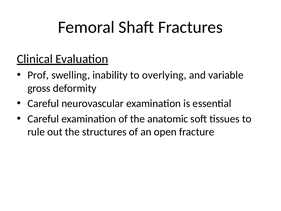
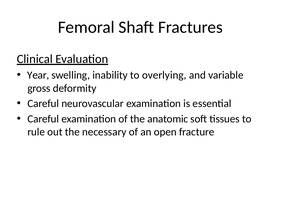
Prof: Prof -> Year (38, 75)
structures: structures -> necessary (104, 132)
